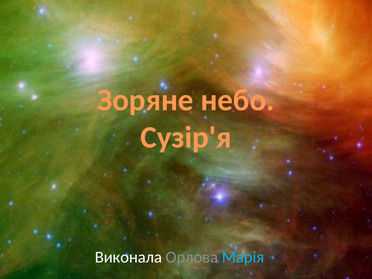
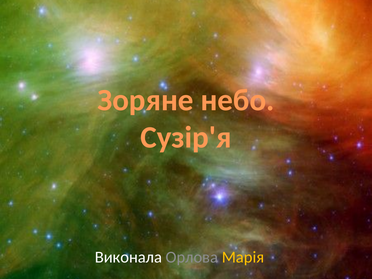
Марія colour: light blue -> yellow (243, 257)
